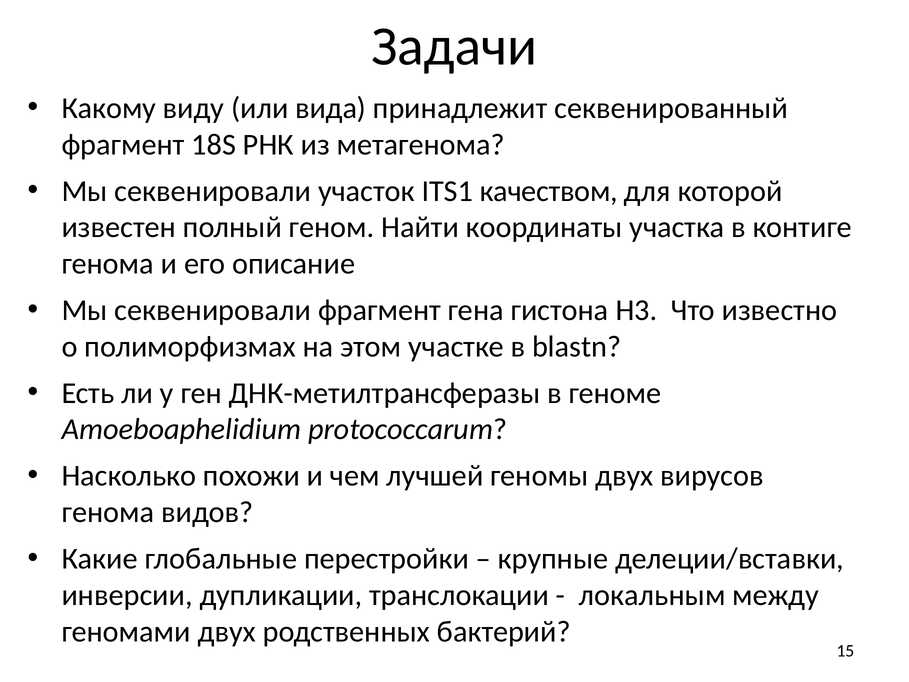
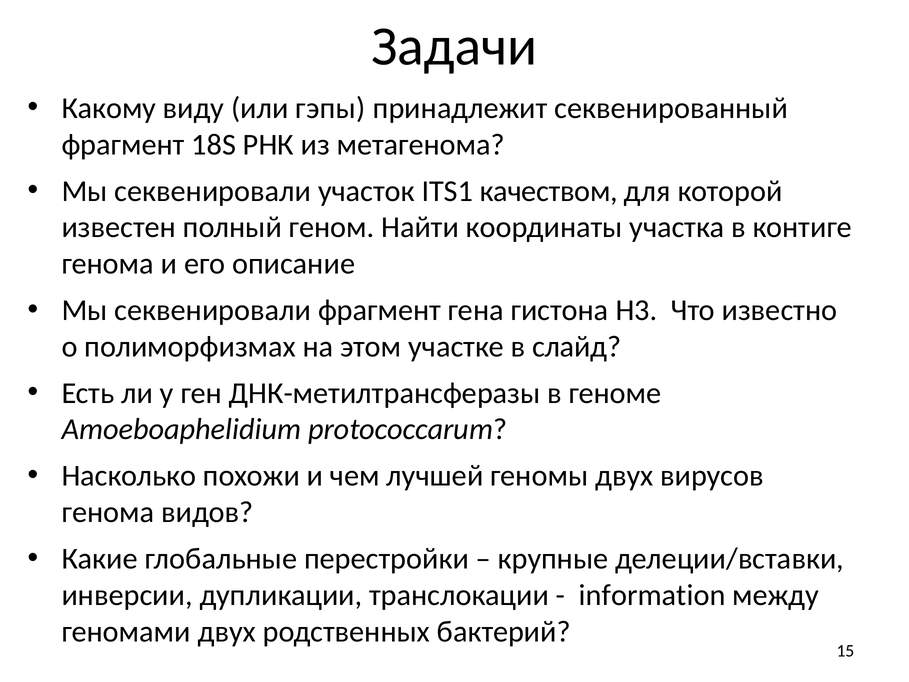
вида: вида -> гэпы (330, 108)
blastn: blastn -> слайд (577, 346)
локальным: локальным -> information (652, 595)
